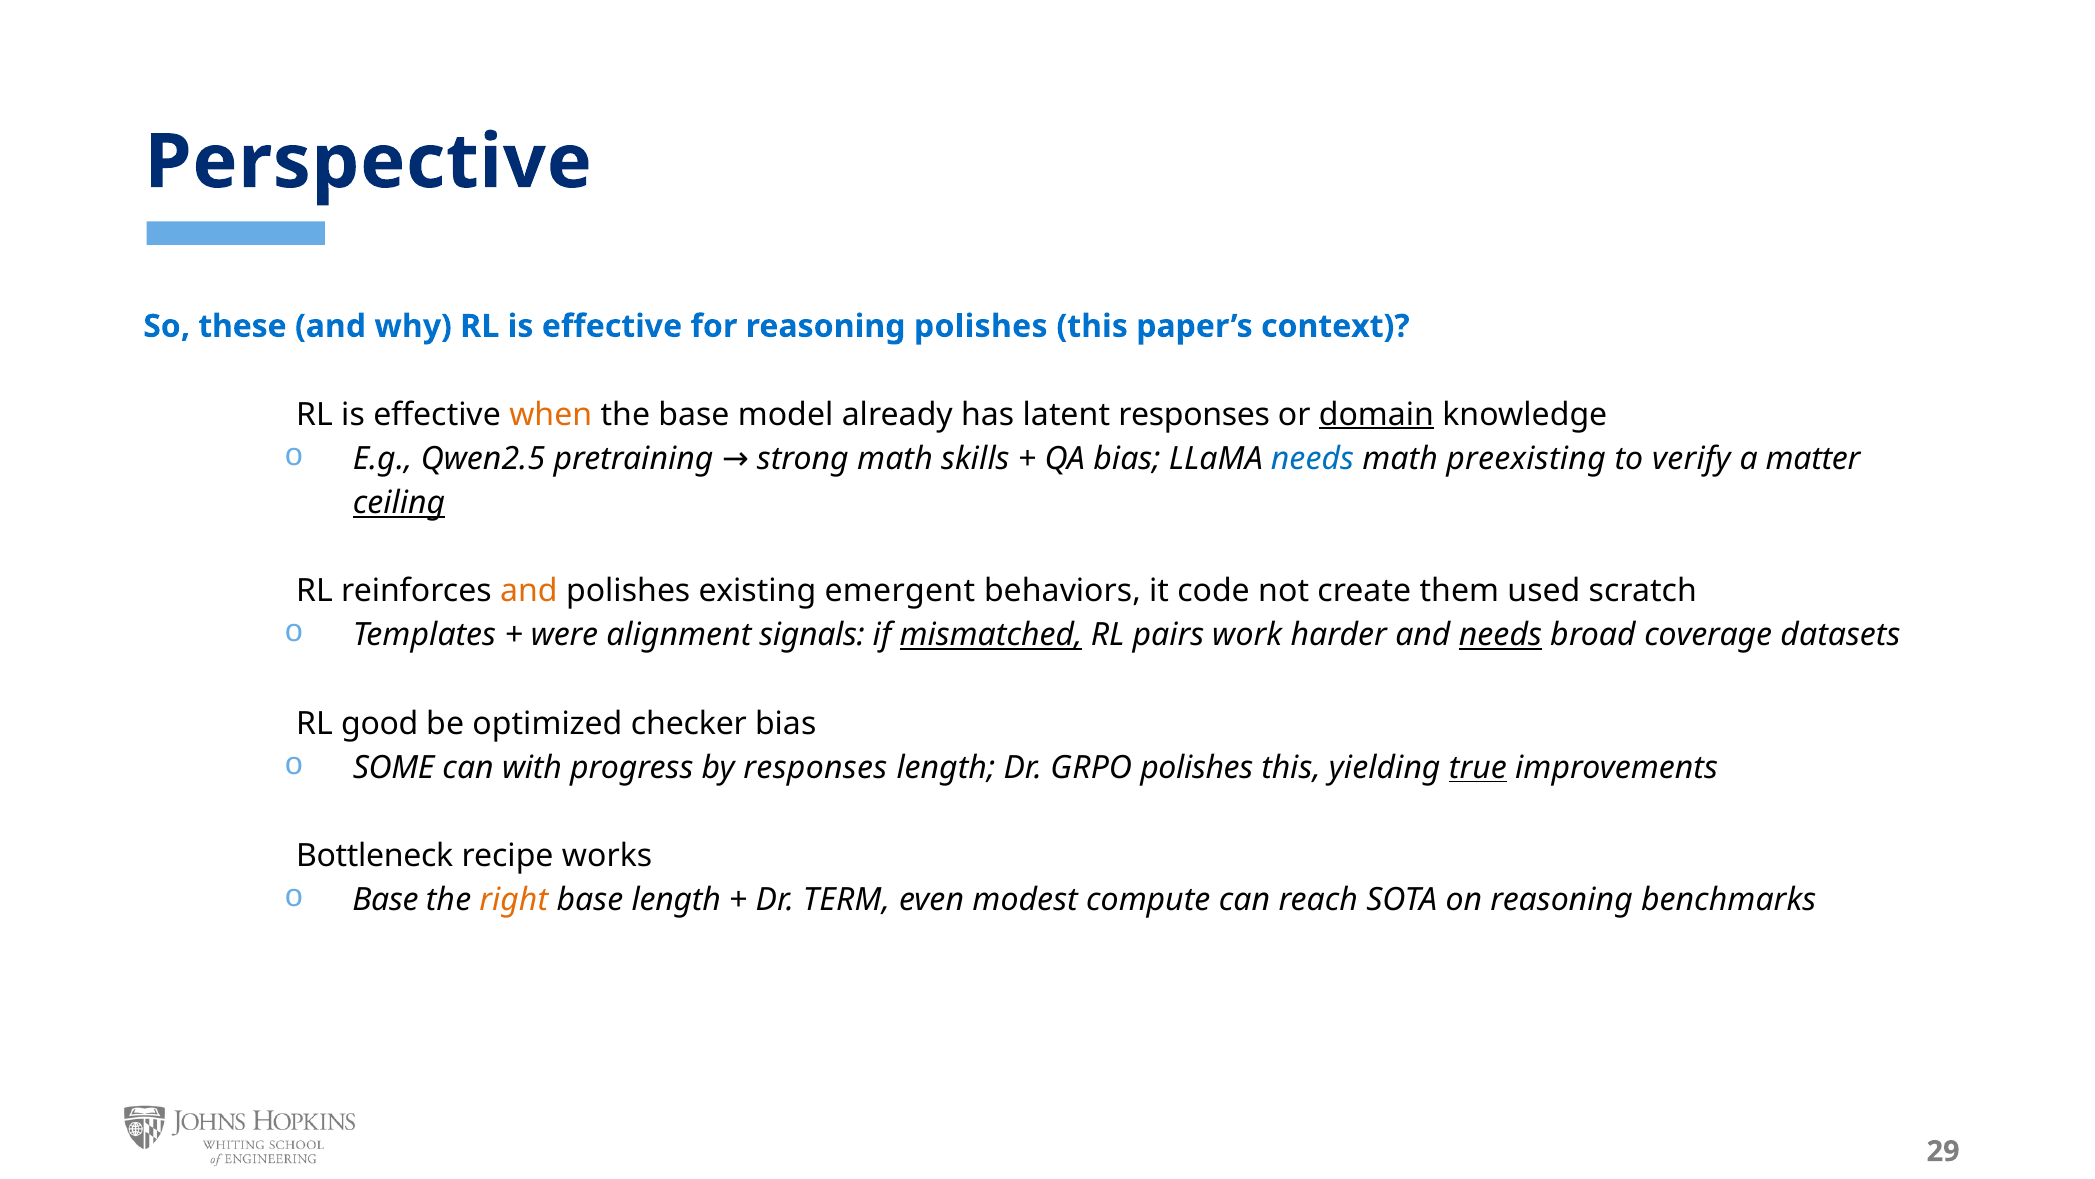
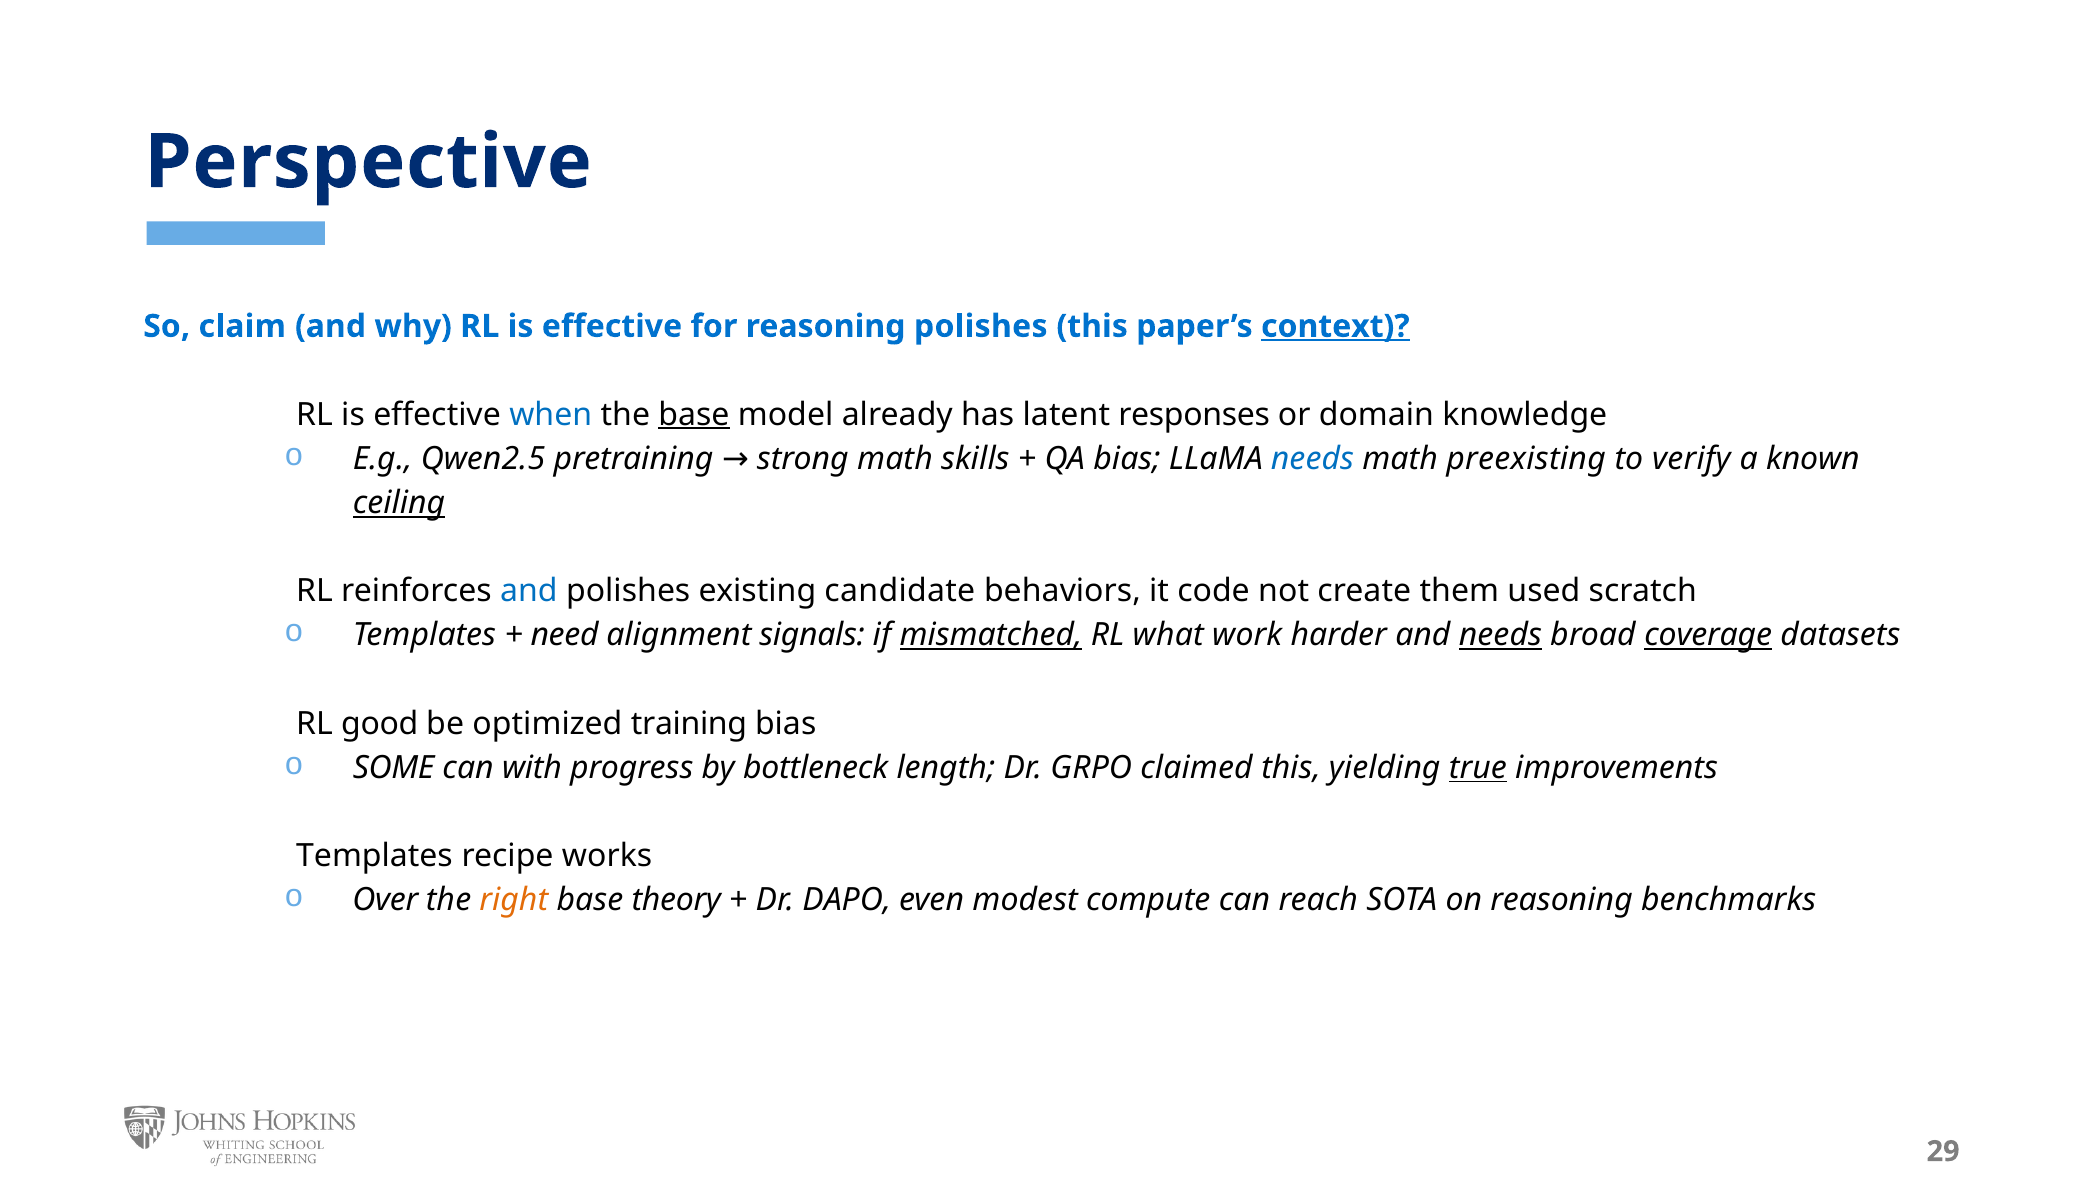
these: these -> claim (242, 326)
context underline: none -> present (1335, 326)
when colour: orange -> blue (551, 414)
base underline: none -> present (694, 414)
domain underline: present -> none (1376, 414)
matter: matter -> known (1813, 459)
and colour: orange -> blue (529, 591)
emergent: emergent -> candidate (900, 591)
were: were -> need (565, 635)
pairs: pairs -> what (1168, 635)
coverage underline: none -> present (1708, 635)
checker: checker -> training (689, 723)
by responses: responses -> bottleneck (816, 767)
GRPO polishes: polishes -> claimed (1197, 767)
Bottleneck: Bottleneck -> Templates (375, 856)
Base: Base -> Over (385, 900)
base length: length -> theory (676, 900)
TERM: TERM -> DAPO (847, 900)
